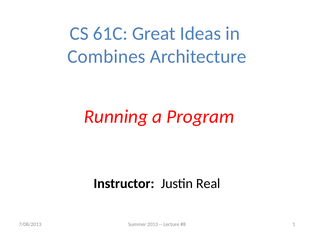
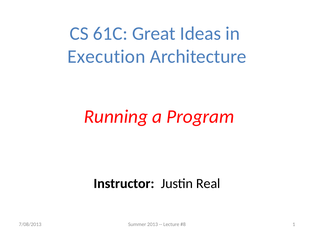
Combines: Combines -> Execution (106, 57)
